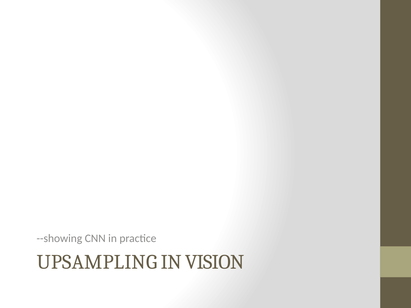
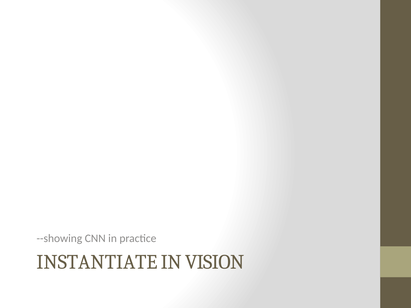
UPSAMPLING: UPSAMPLING -> INSTANTIATE (97, 262)
